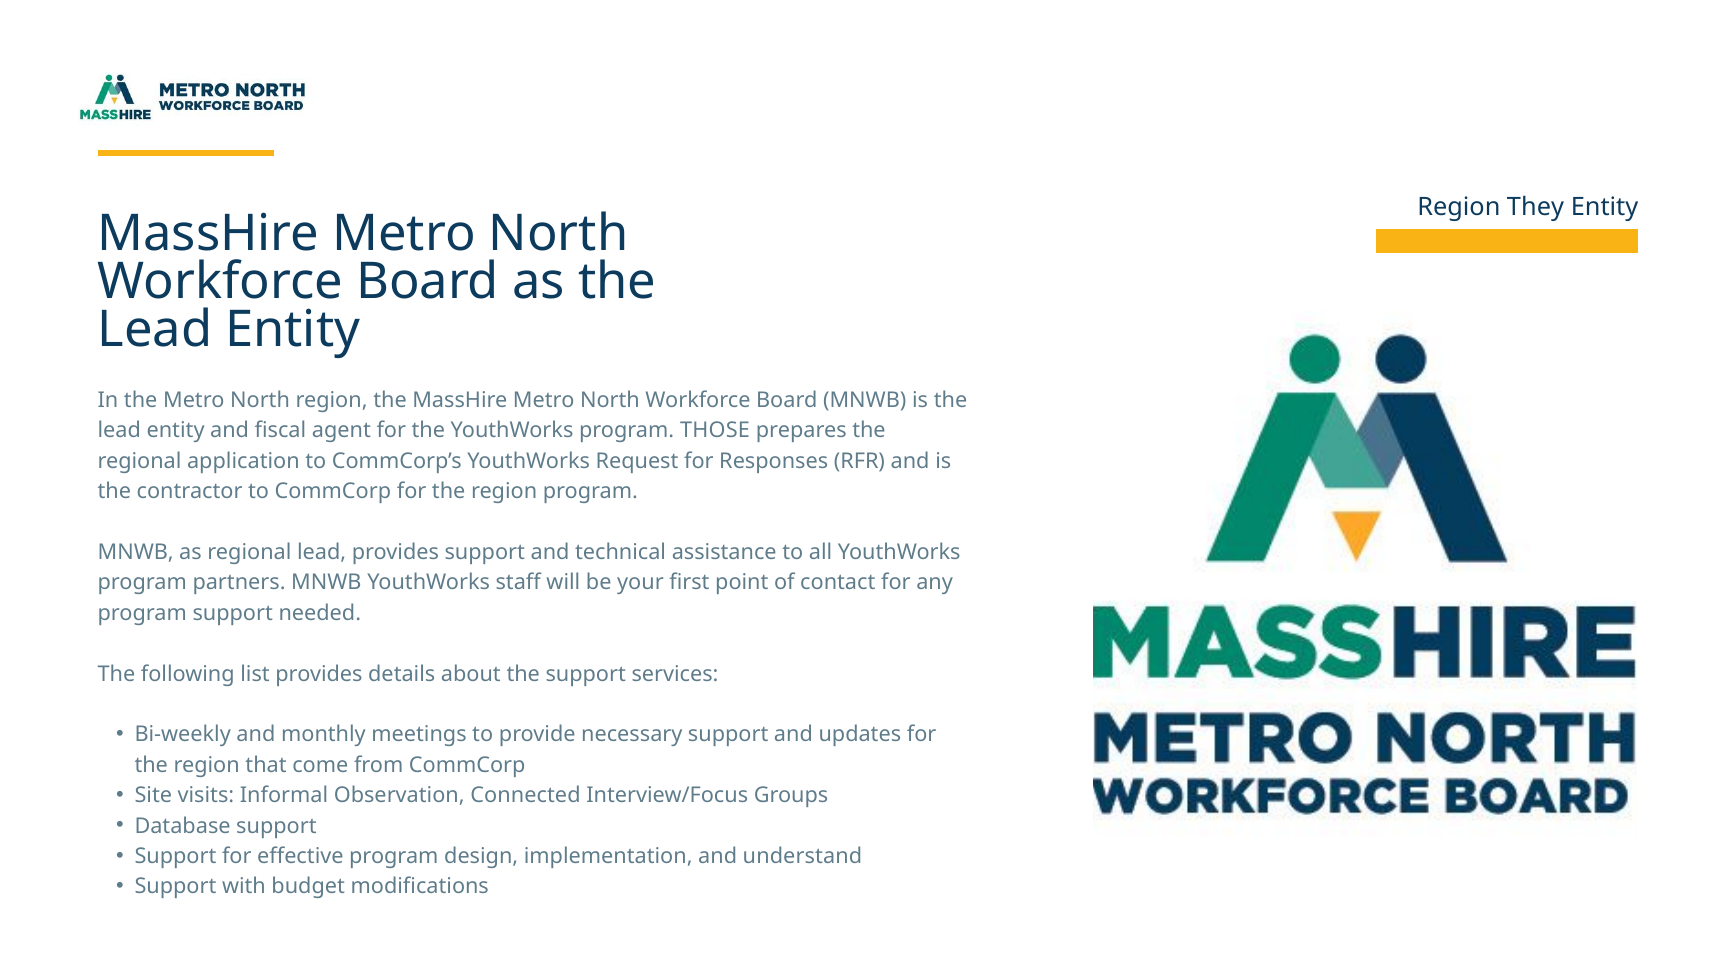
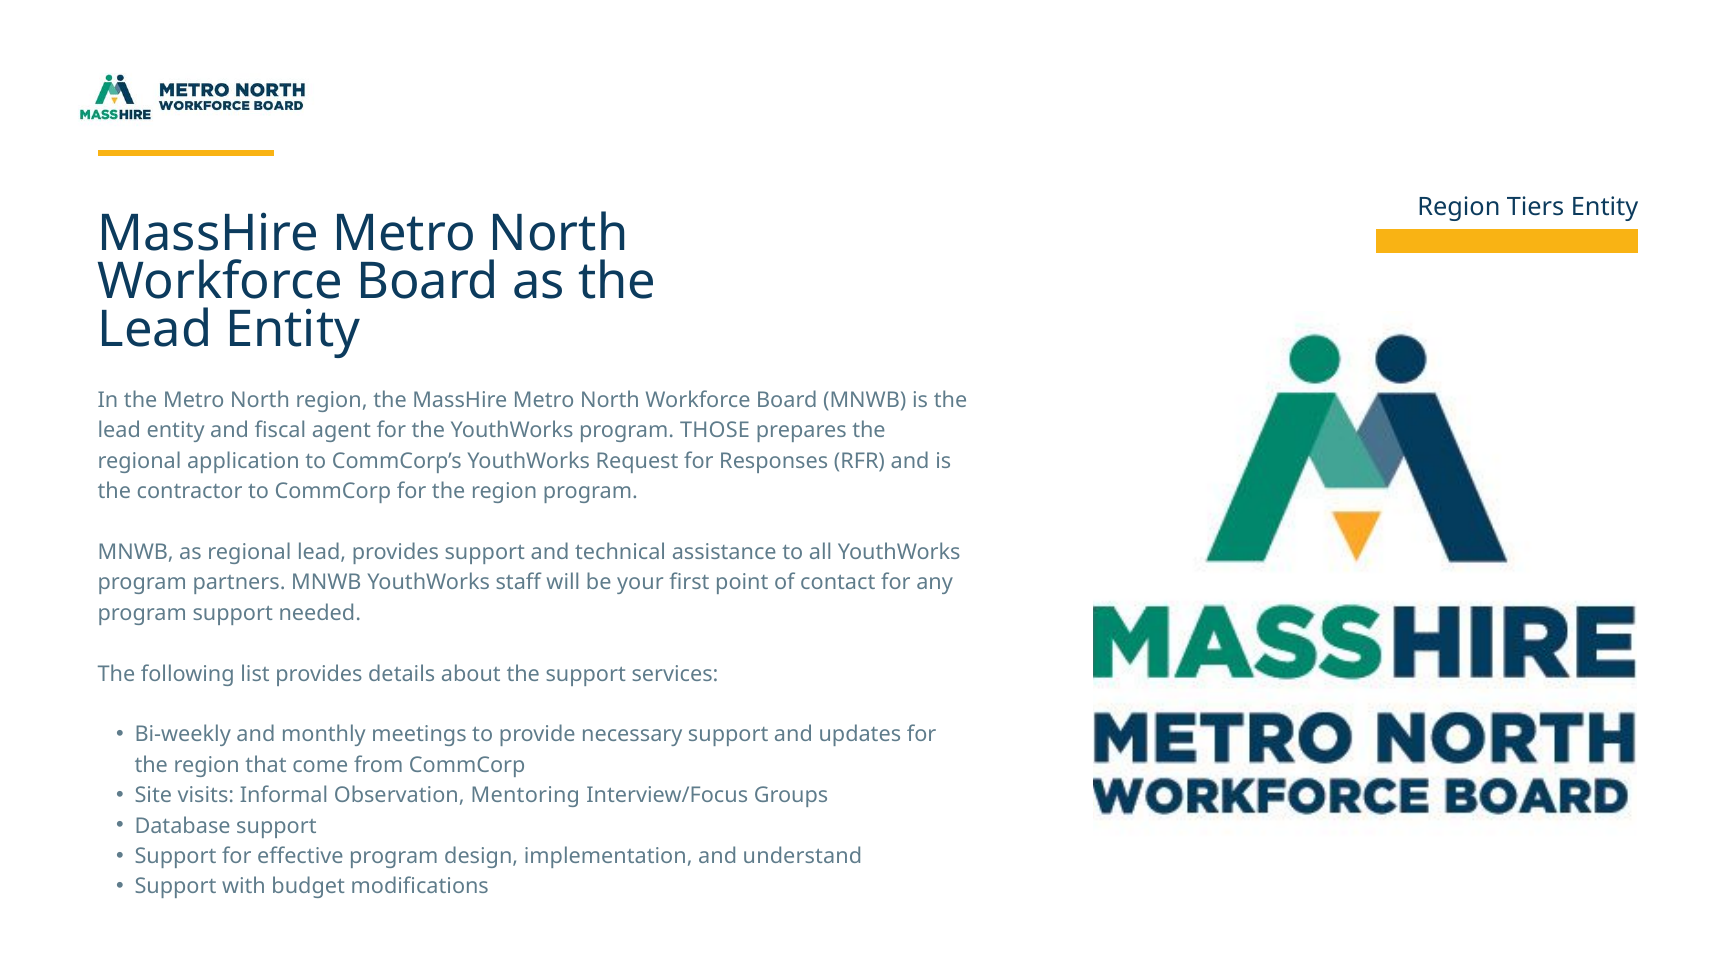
They: They -> Tiers (1536, 207)
Connected: Connected -> Mentoring (525, 795)
